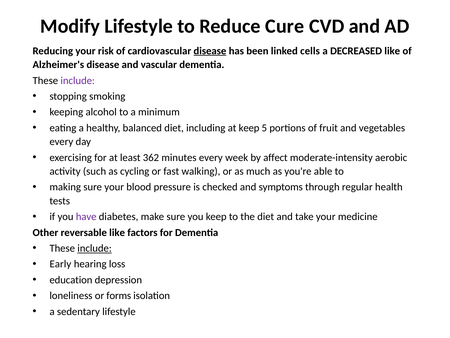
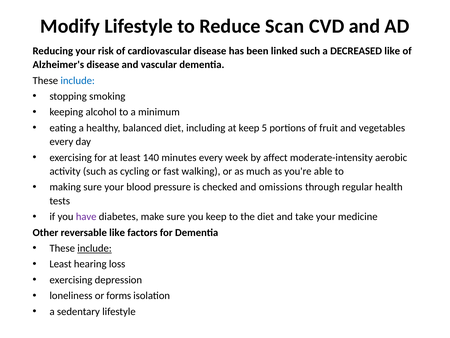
Cure: Cure -> Scan (285, 26)
disease underline: present -> none (210, 51)
linked cells: cells -> such (310, 51)
include colour: purple -> blue (78, 80)
362: 362 -> 140 (151, 157)
symptoms: symptoms -> omissions (281, 187)
Early: Early -> Least (61, 264)
education: education -> exercising (71, 280)
